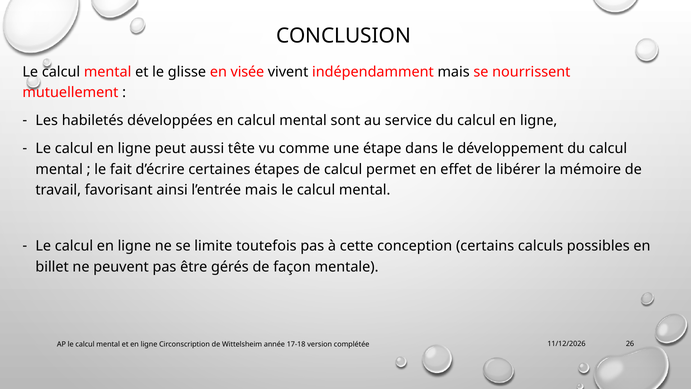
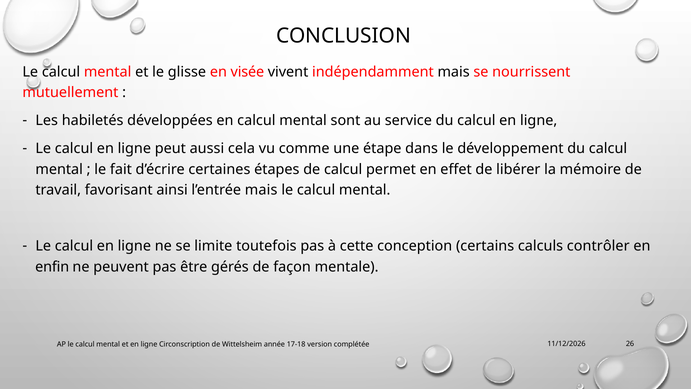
tête: tête -> cela (241, 149)
possibles: possibles -> contrôler (598, 246)
billet: billet -> enfin (52, 267)
